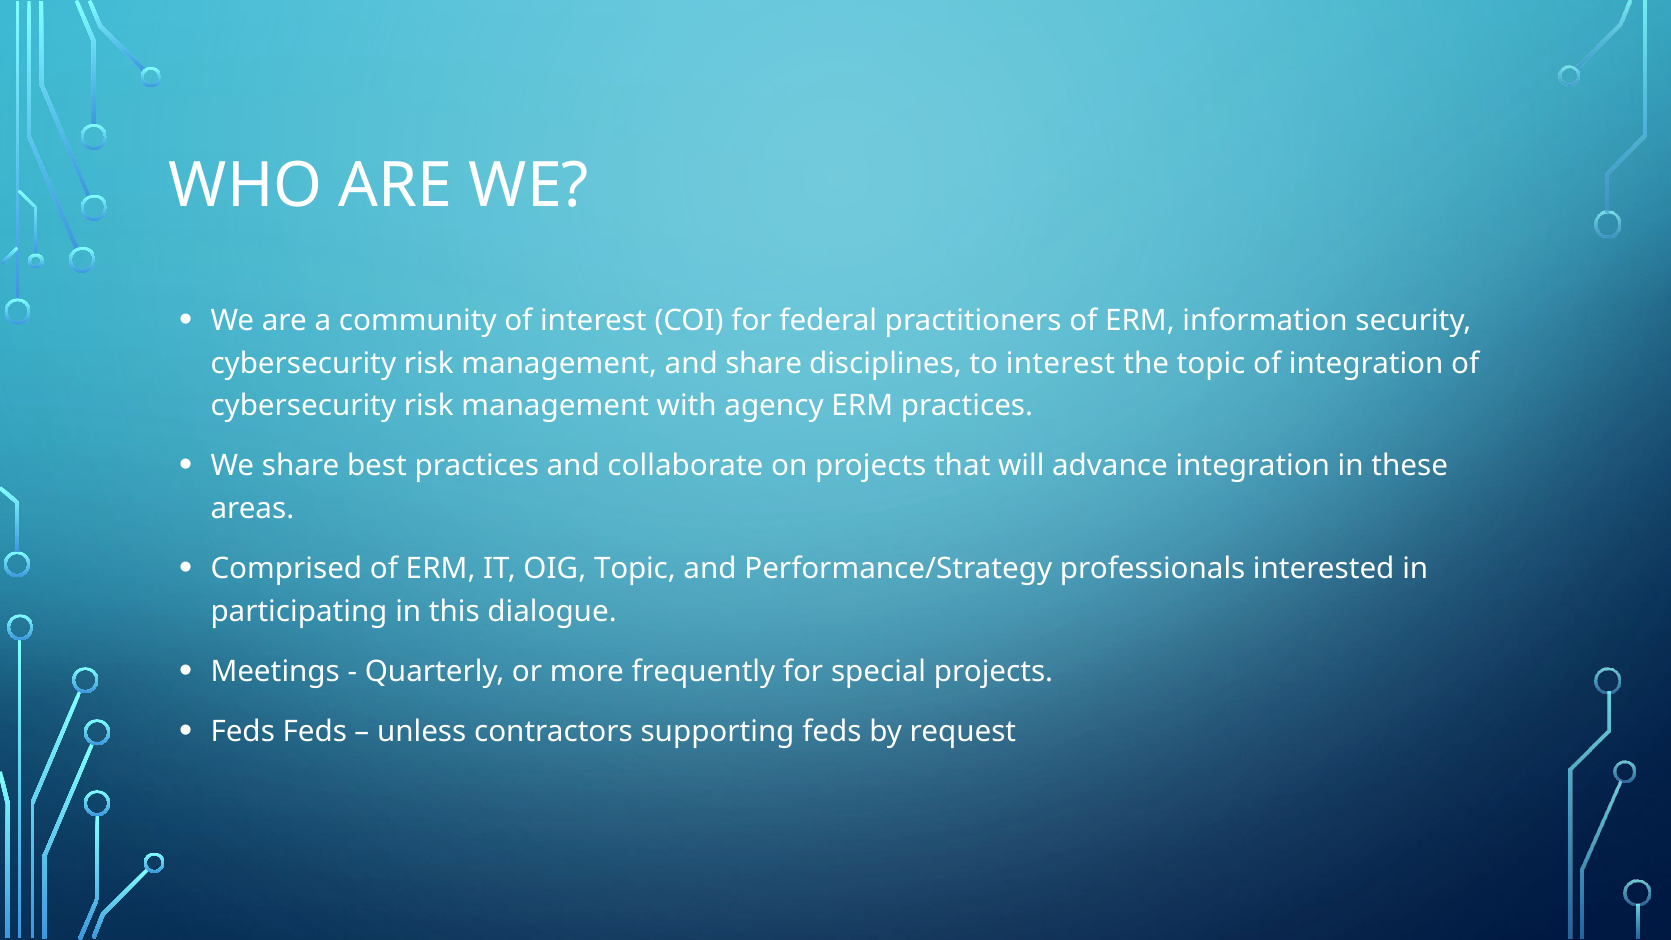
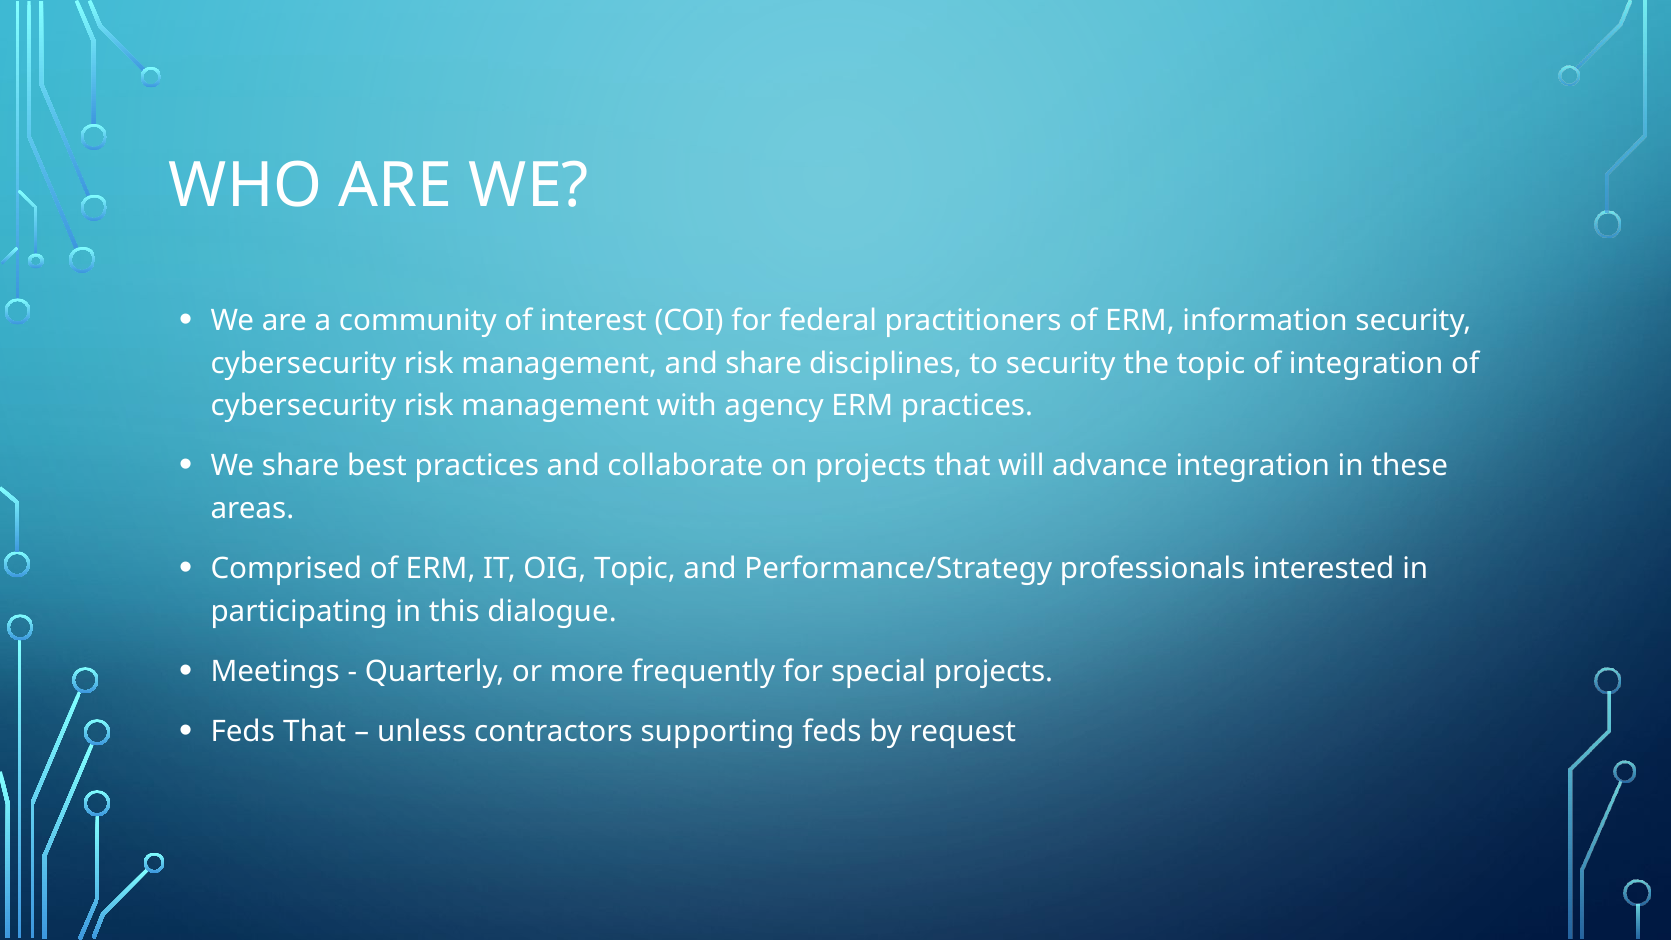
to interest: interest -> security (1061, 363)
Feds Feds: Feds -> That (315, 731)
